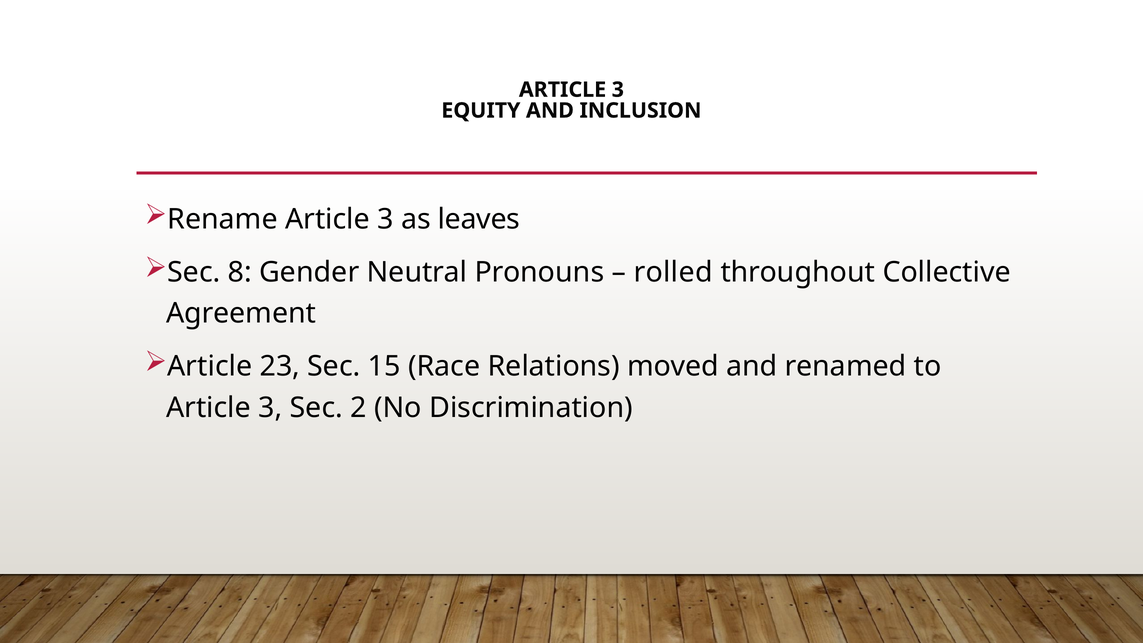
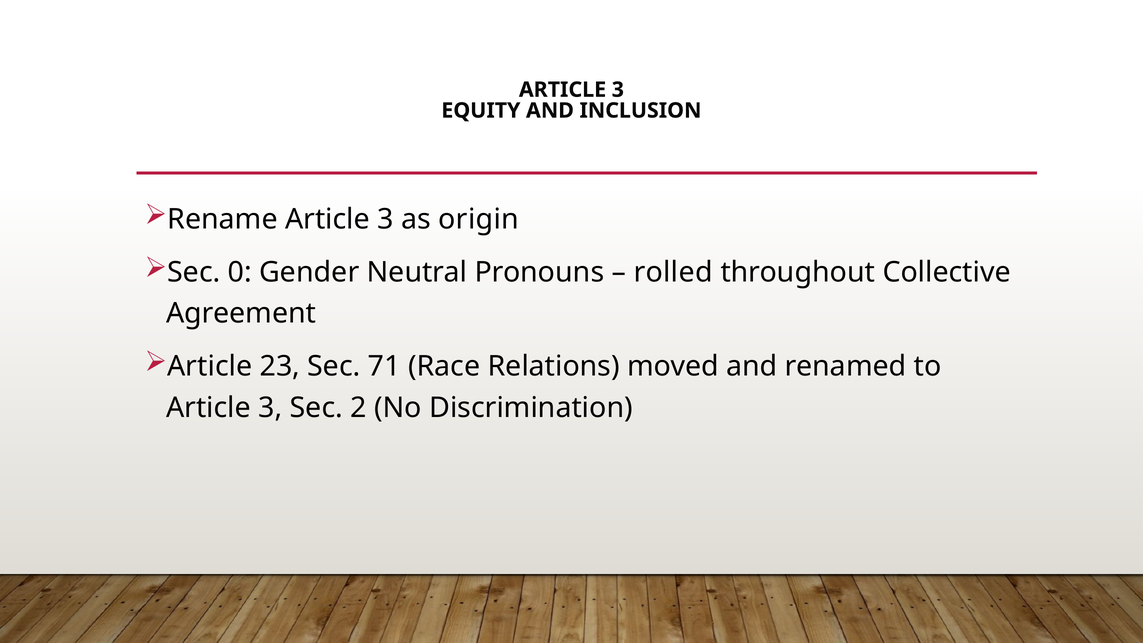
leaves: leaves -> origin (479, 219)
8: 8 -> 0 (240, 272)
15: 15 -> 71 (384, 367)
